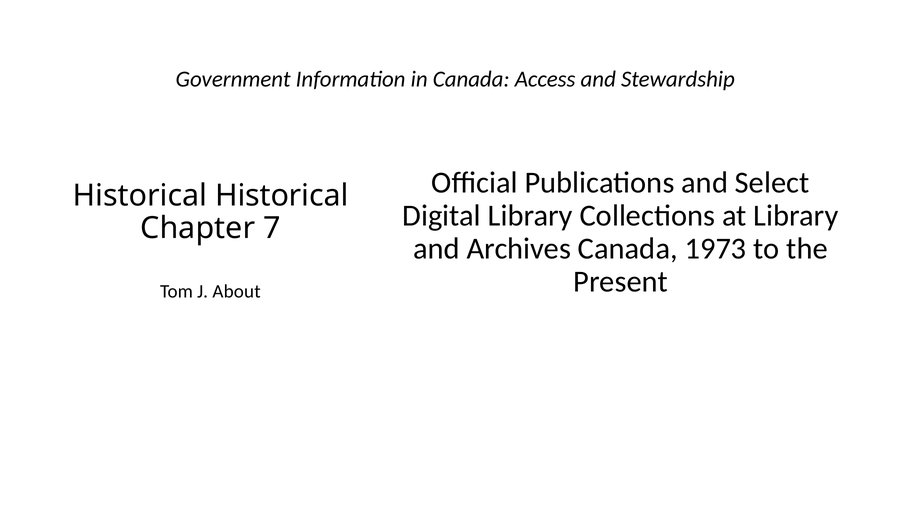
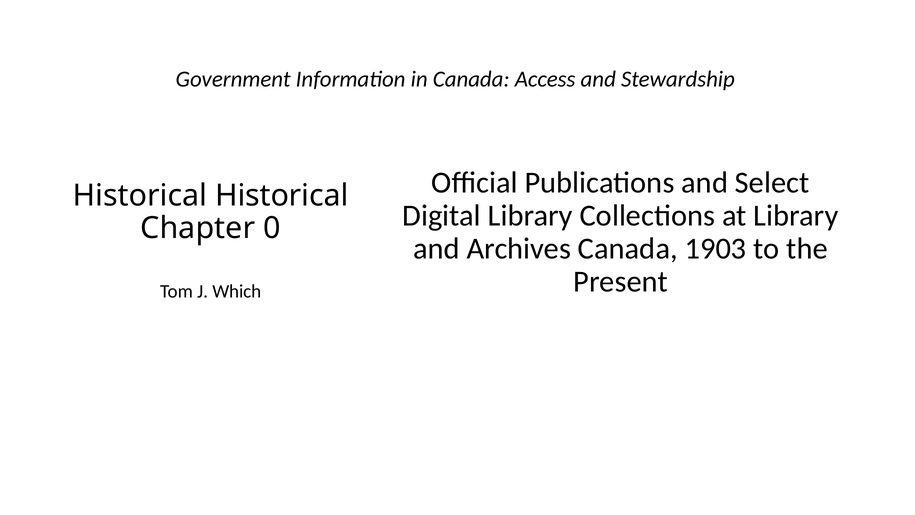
7: 7 -> 0 (272, 228)
1973: 1973 -> 1903 (716, 248)
About: About -> Which (237, 291)
